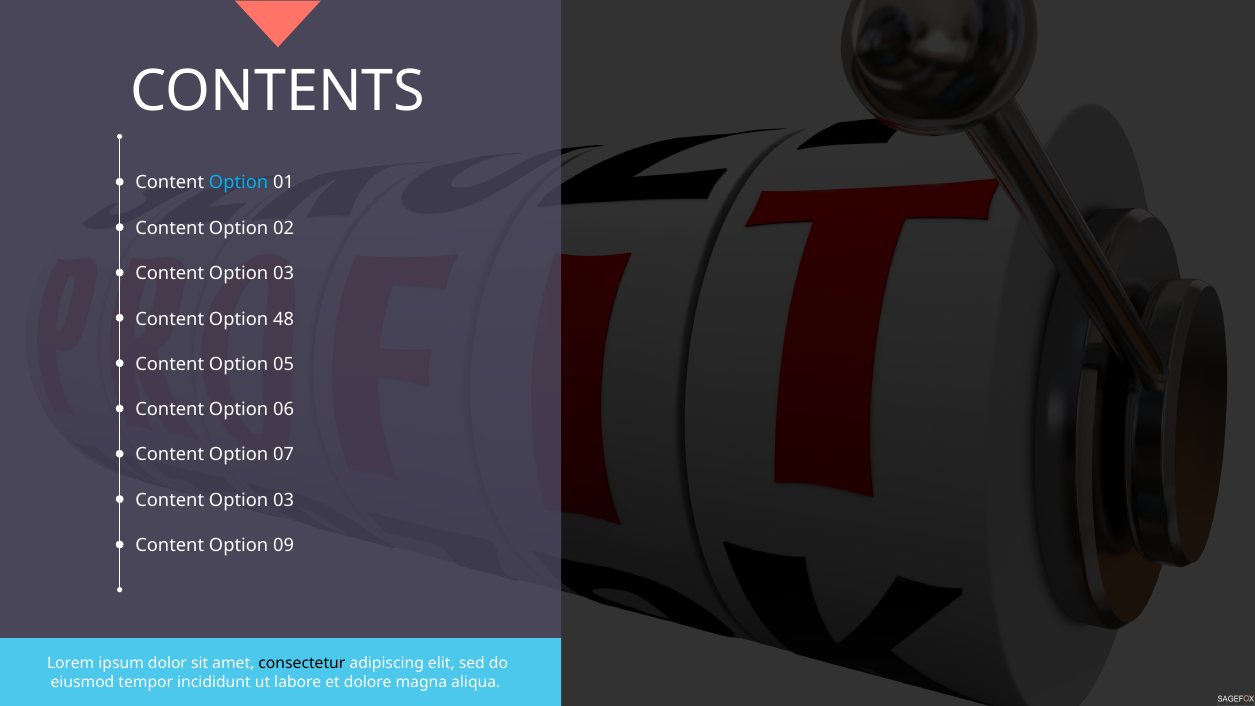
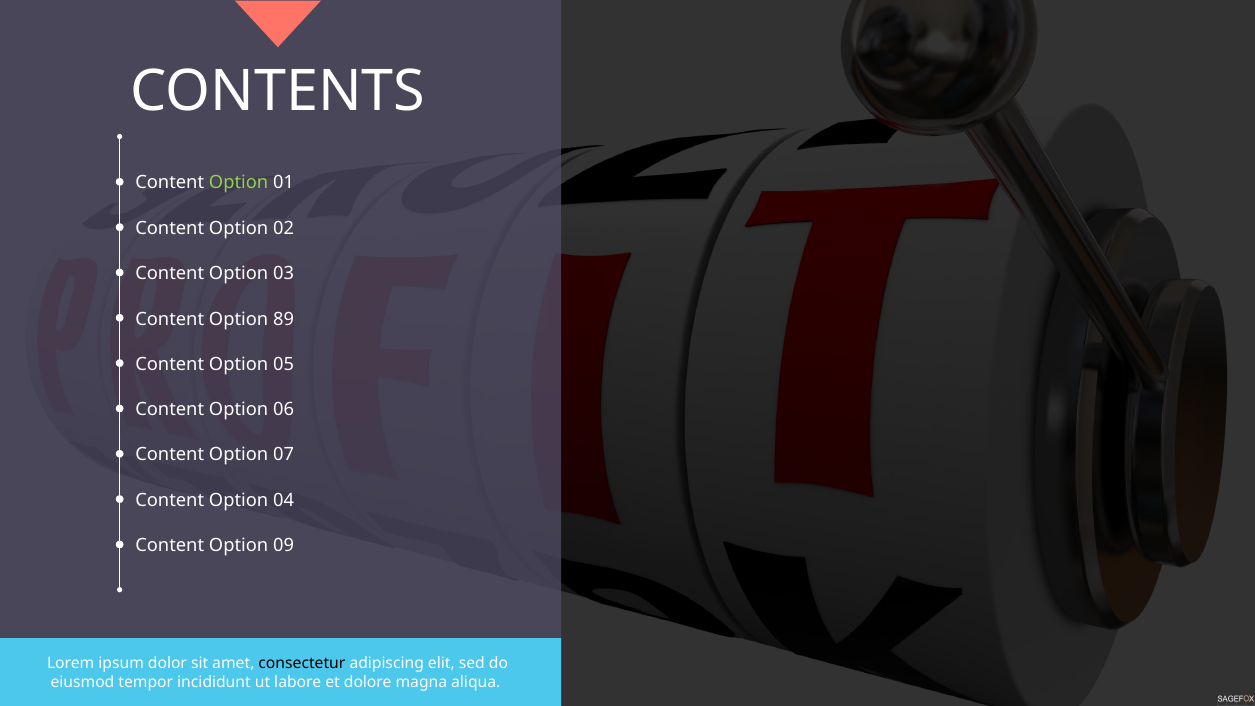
Option colour: light blue -> light green (239, 183)
48: 48 -> 89 (284, 319)
03: 03 -> 04 (284, 500)
